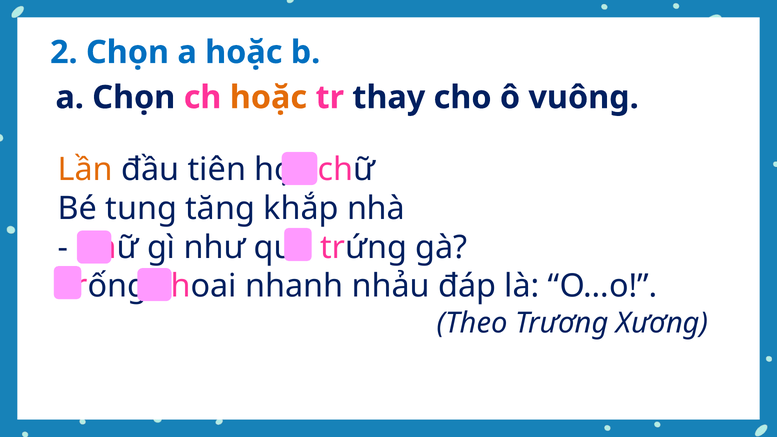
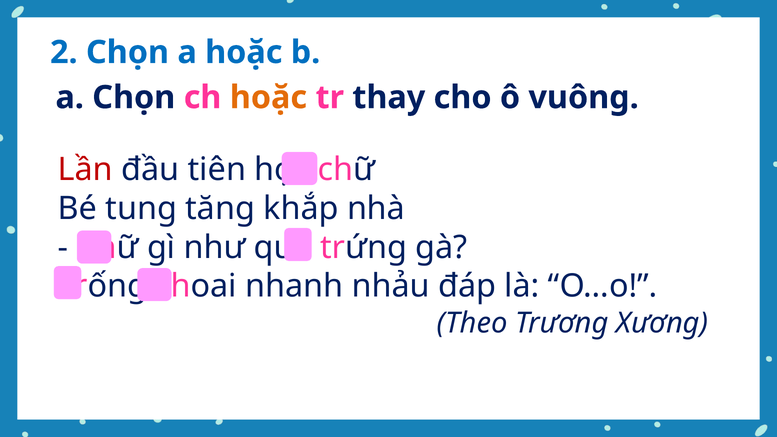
Lần colour: orange -> red (85, 170)
